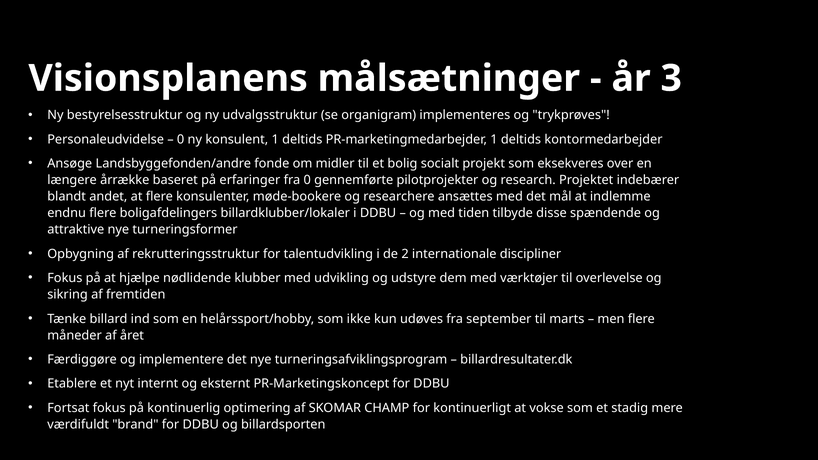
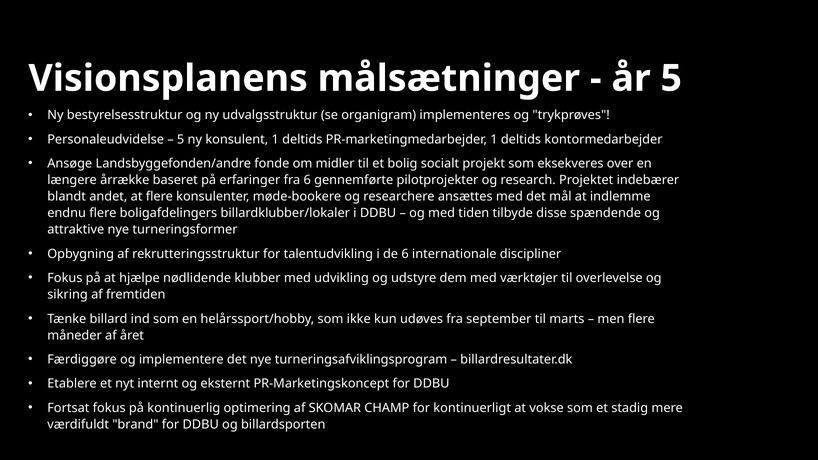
år 3: 3 -> 5 (671, 78)
0: 0 -> 5 (181, 139)
fra 0: 0 -> 6 (307, 180)
de 2: 2 -> 6 (405, 254)
